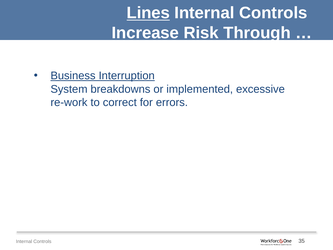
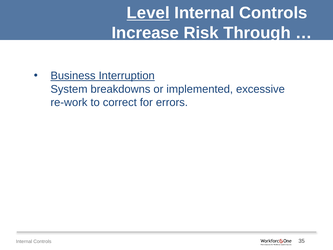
Lines: Lines -> Level (148, 13)
